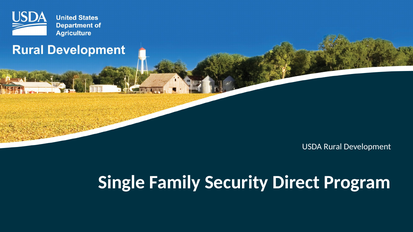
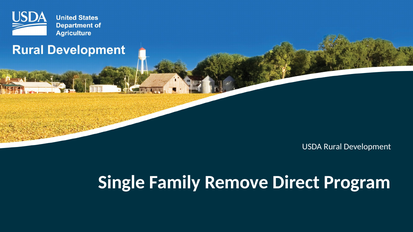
Security: Security -> Remove (236, 182)
